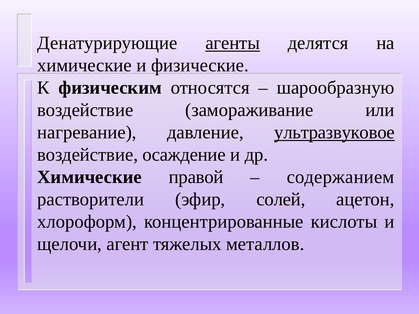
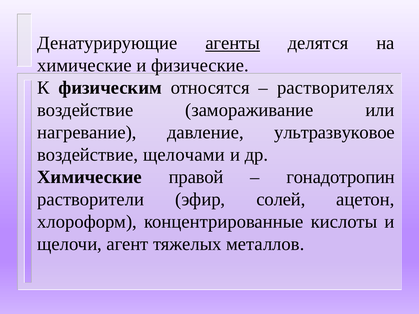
шарообразную: шарообразную -> растворителях (336, 88)
ультразвуковое underline: present -> none (334, 133)
осаждение: осаждение -> щелочами (184, 155)
содержанием: содержанием -> гонадотропин (341, 177)
